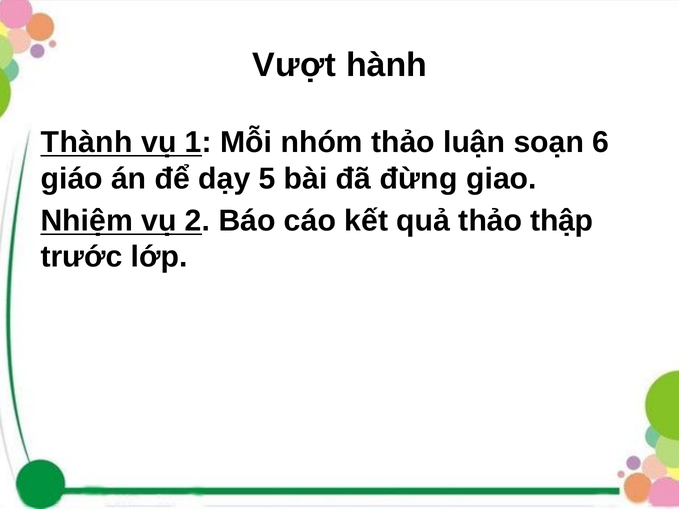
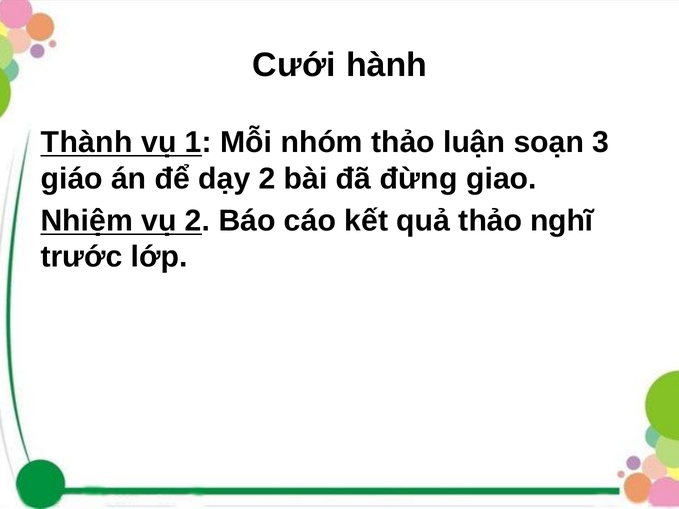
Vượt: Vượt -> Cưới (294, 65)
6: 6 -> 3 (601, 142)
dạy 5: 5 -> 2 (267, 179)
thập: thập -> nghĩ (562, 221)
